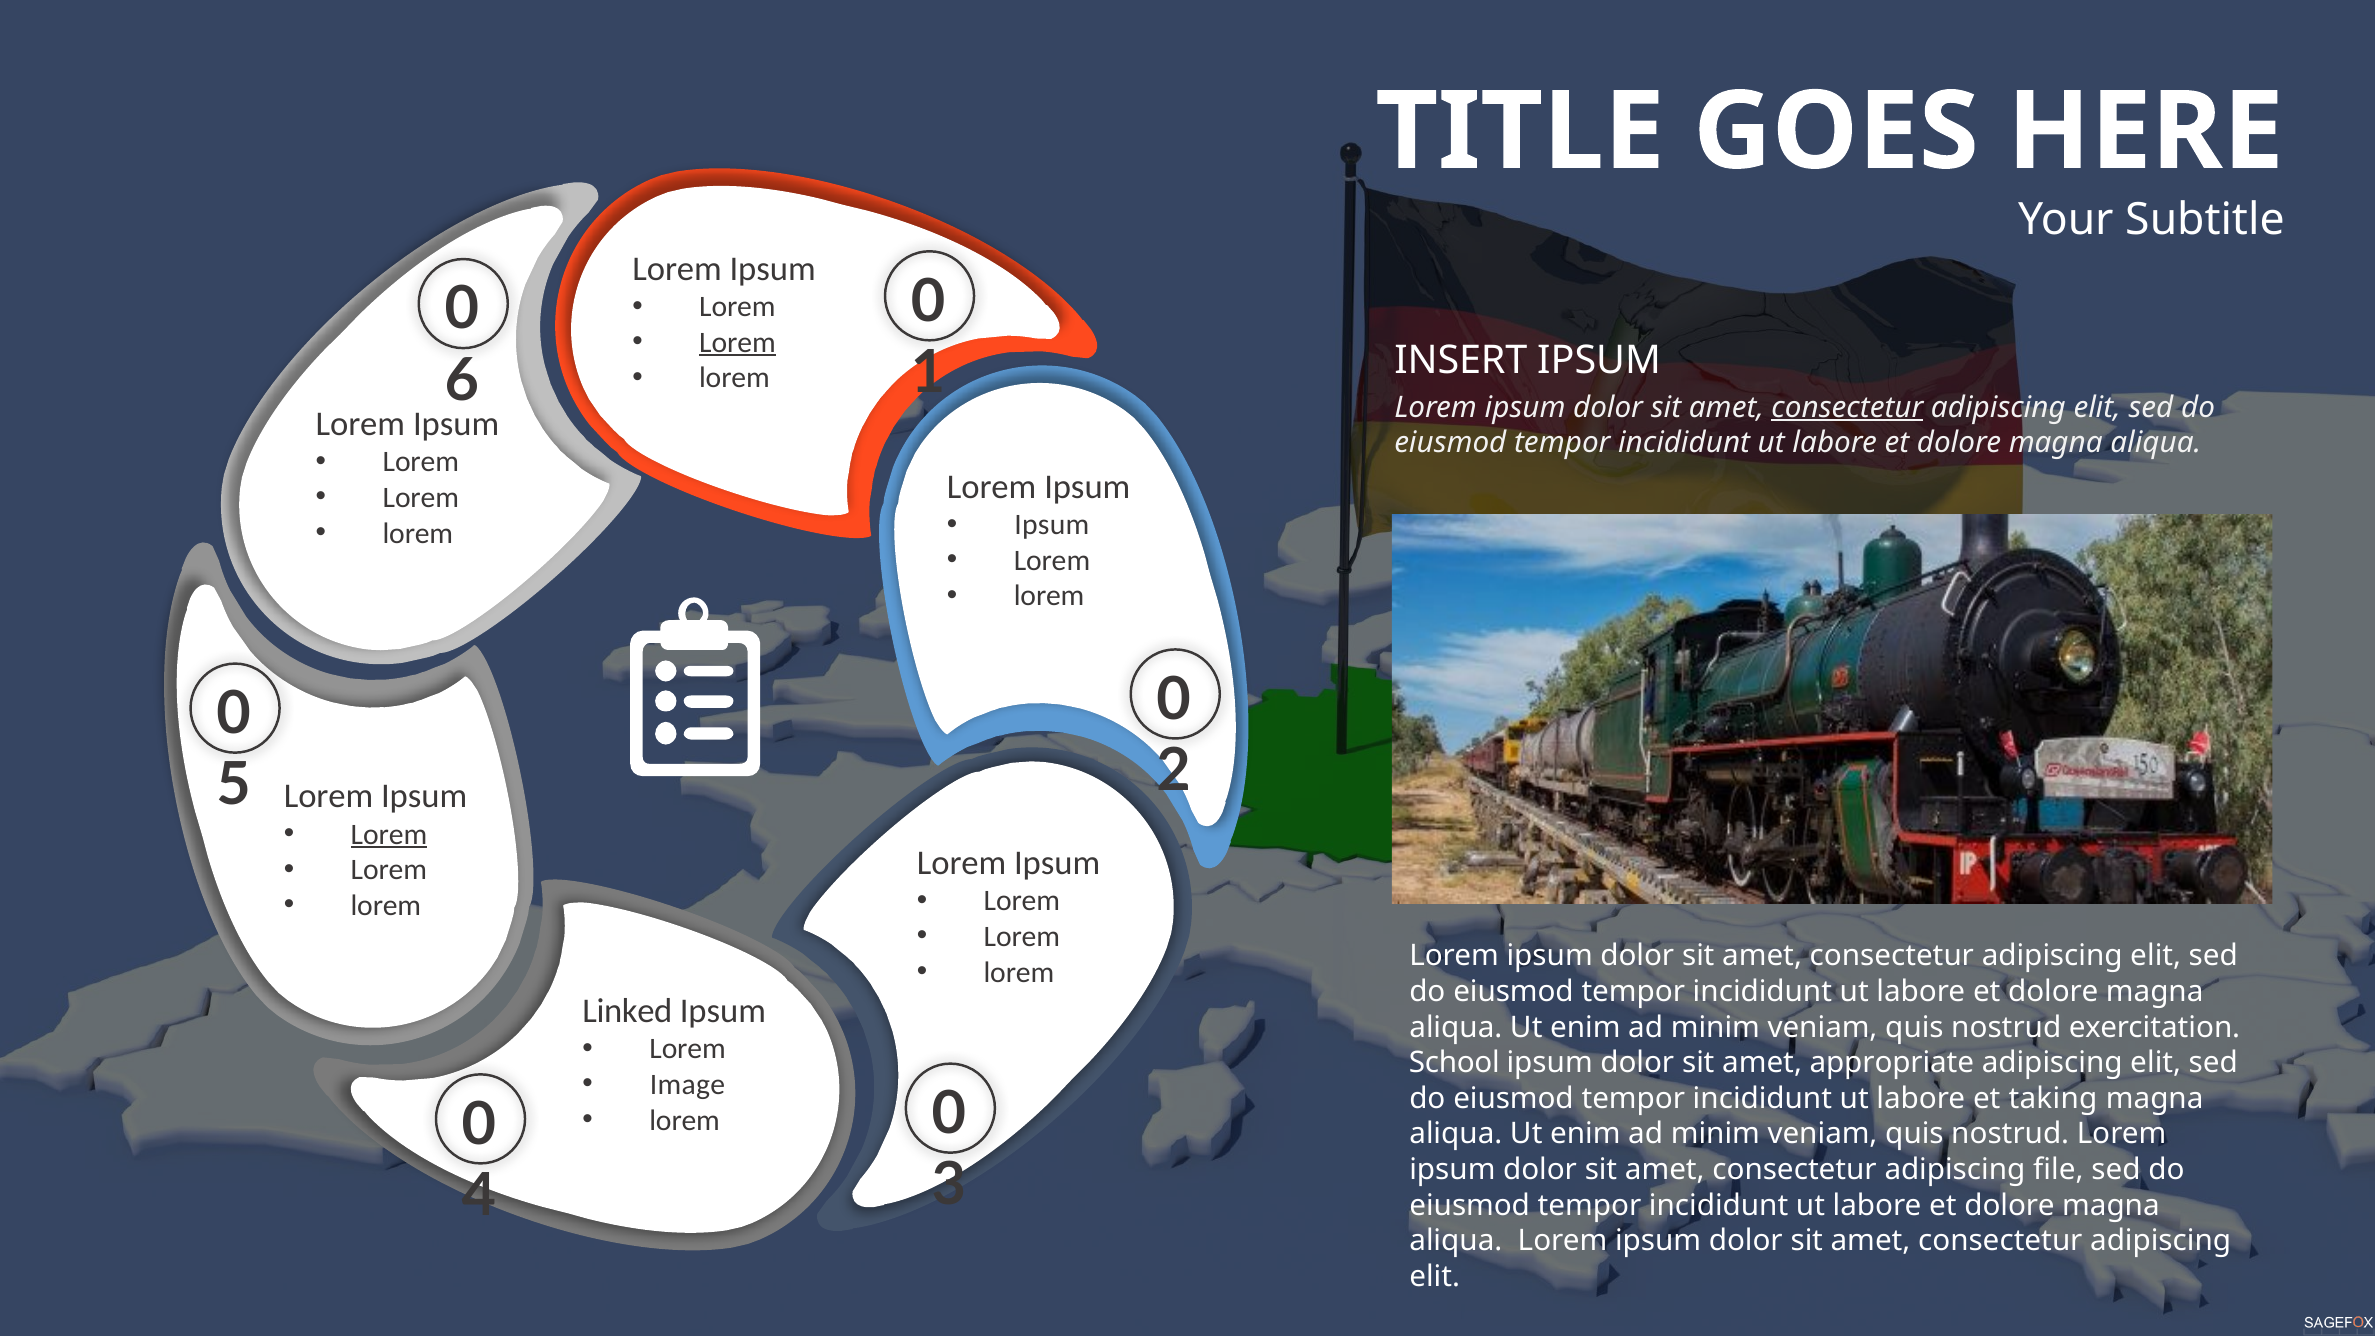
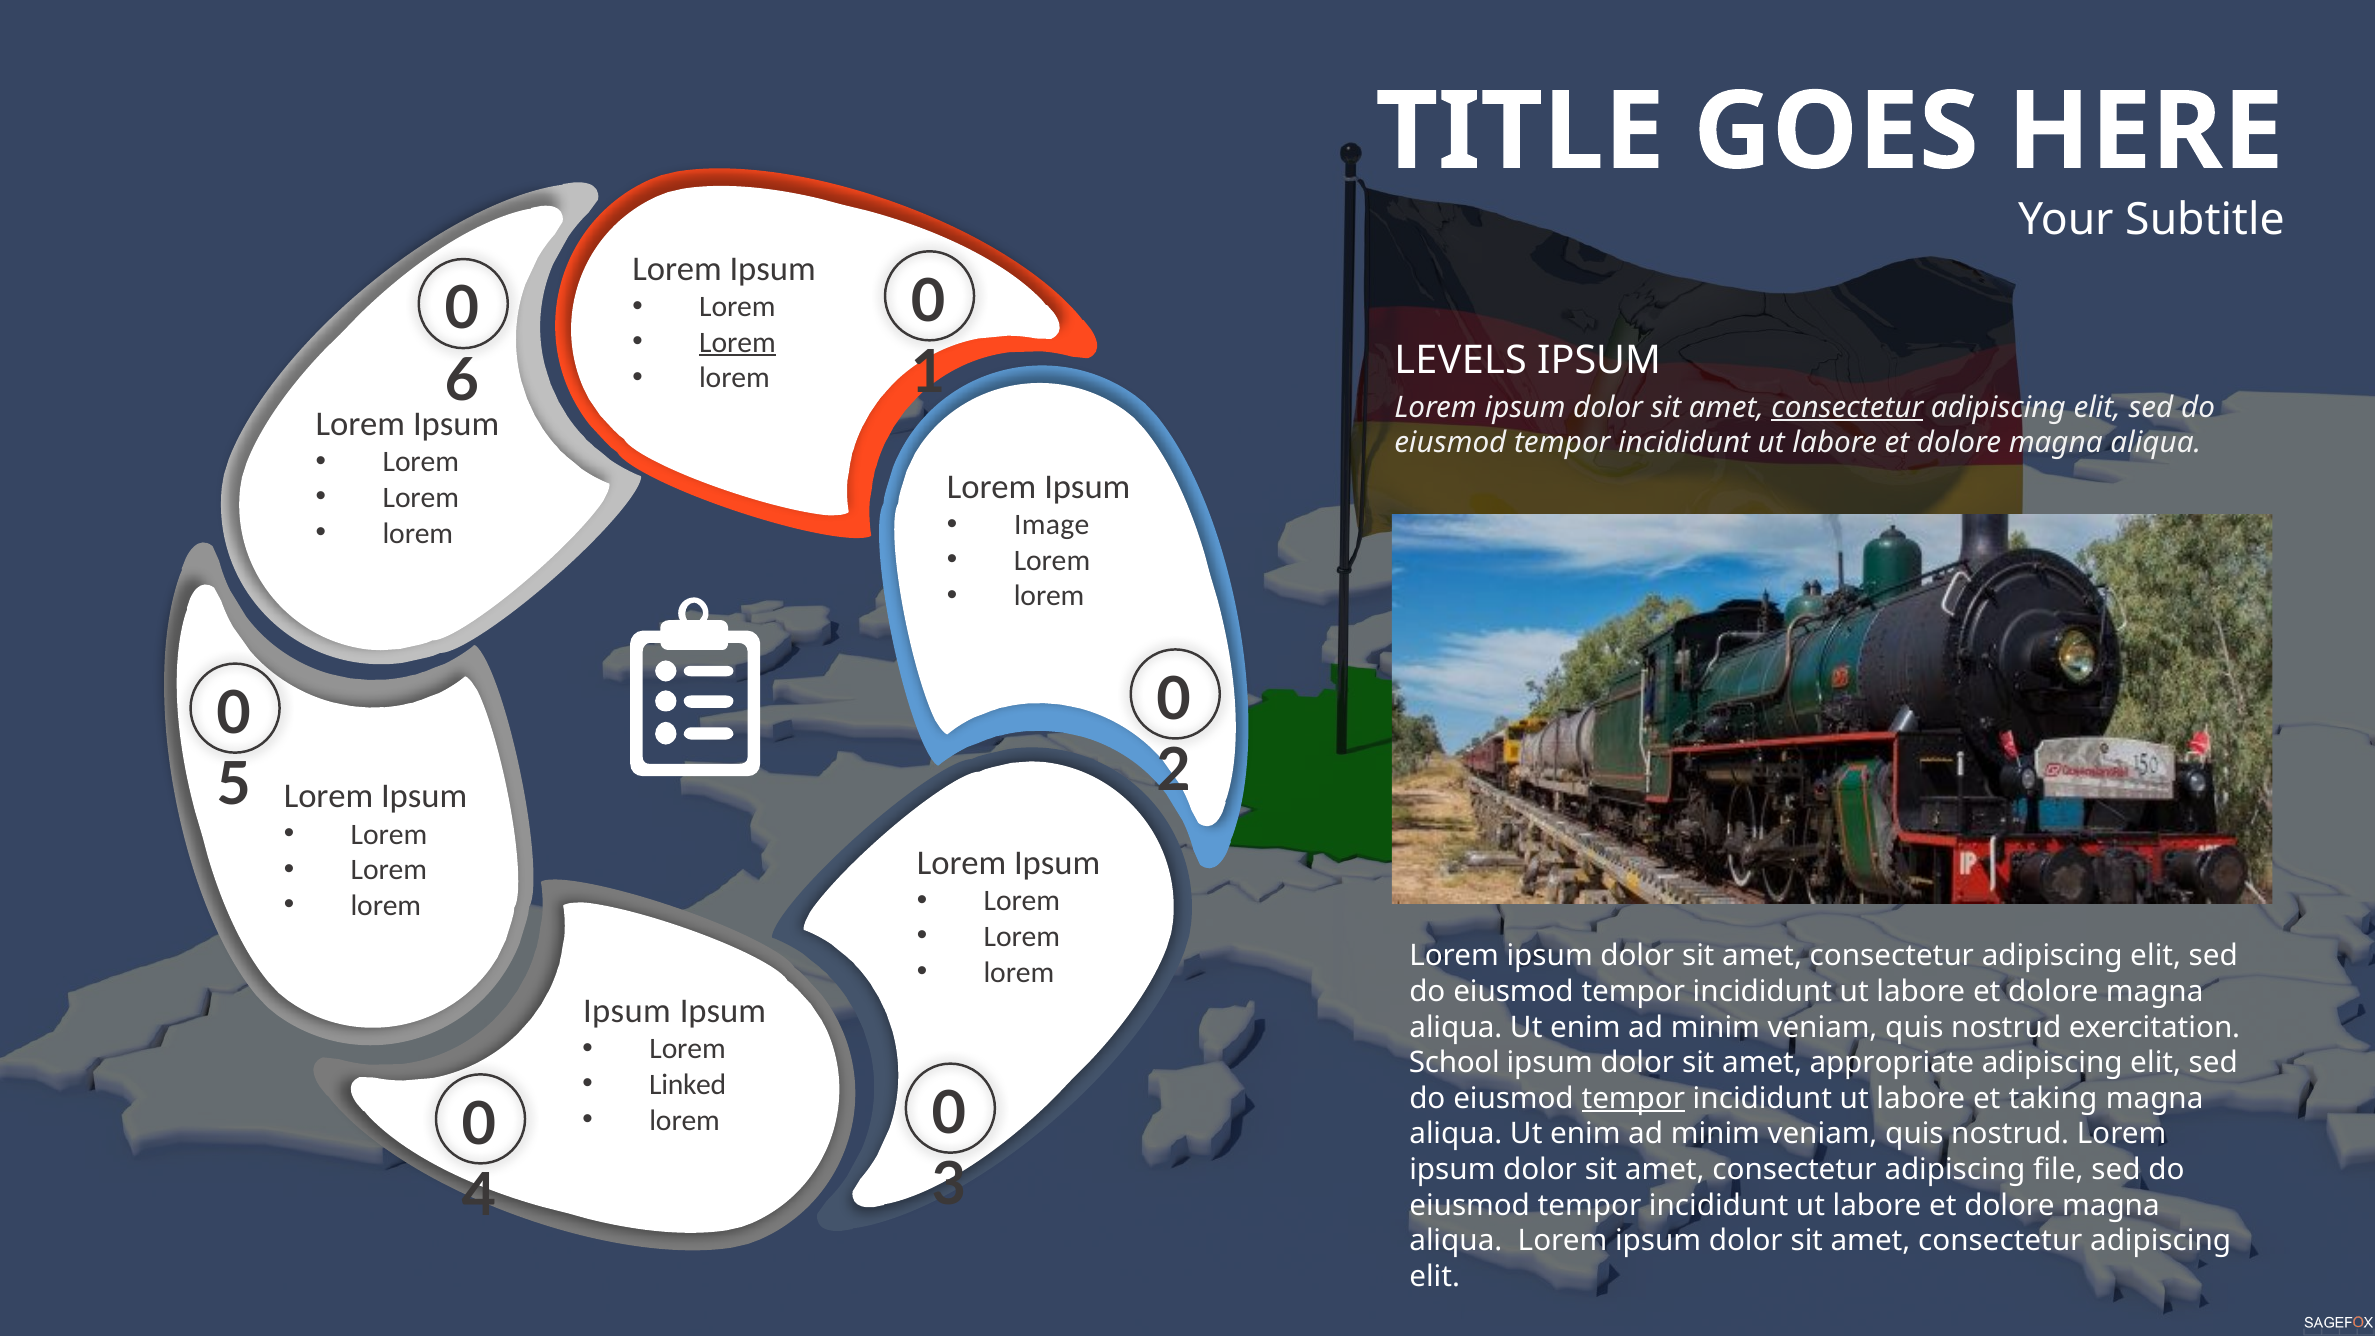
INSERT: INSERT -> LEVELS (1461, 360)
Ipsum: Ipsum -> Image (1052, 525)
Lorem underline: present -> none (389, 834)
Linked: Linked -> Ipsum (627, 1011)
Image: Image -> Linked (688, 1085)
tempor underline: none -> present (1633, 1098)
